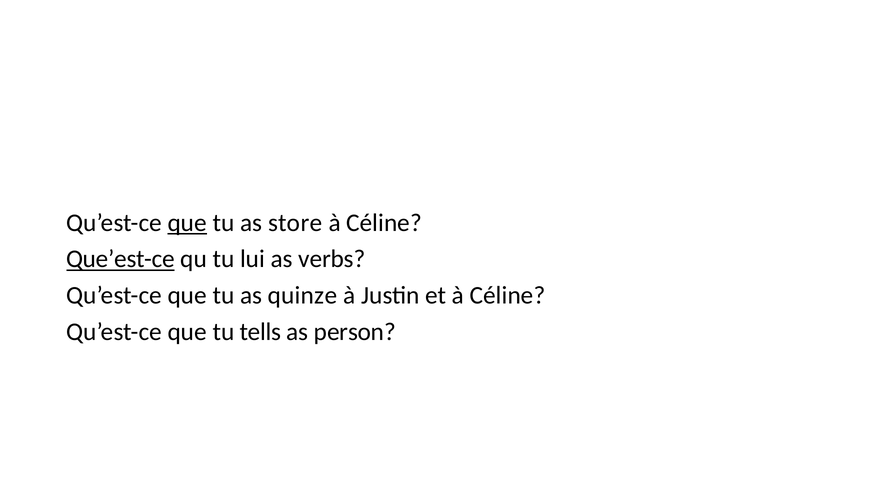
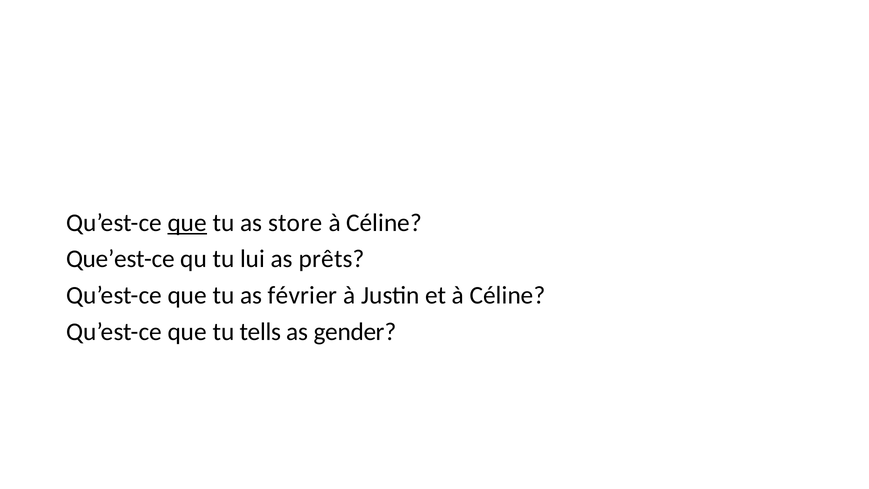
Que’est-ce underline: present -> none (121, 259)
verbs: verbs -> prêts (332, 259)
quinze: quinze -> février (303, 295)
person: person -> gender (355, 332)
